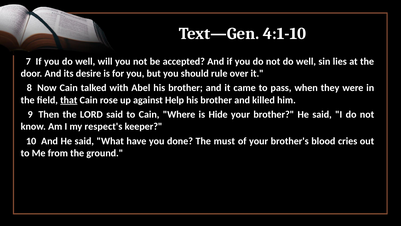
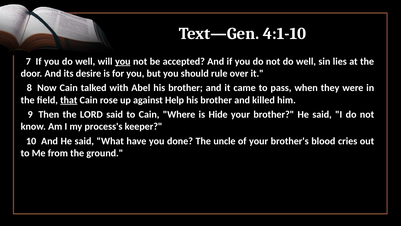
you underline: none -> present (123, 61)
respect's: respect's -> process's (103, 126)
must: must -> uncle (224, 141)
